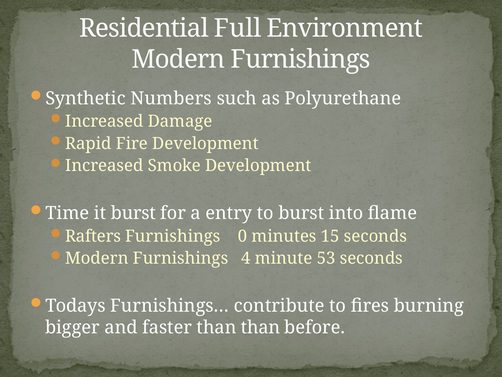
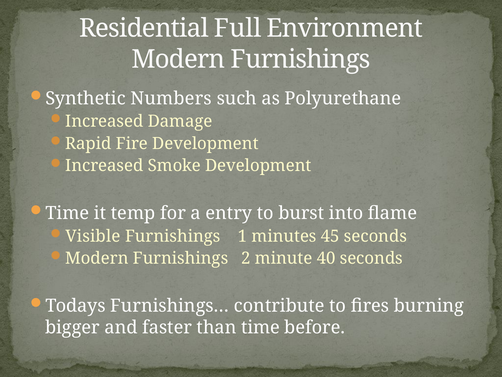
it burst: burst -> temp (133, 213)
Rafters: Rafters -> Visible (93, 236)
0: 0 -> 1 (243, 236)
15: 15 -> 45 (330, 236)
4: 4 -> 2 (246, 258)
53: 53 -> 40 (326, 258)
than than: than -> time (260, 327)
